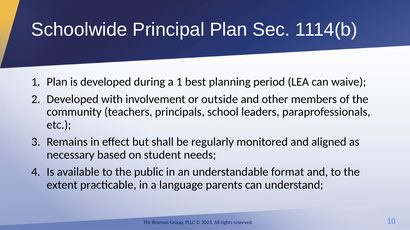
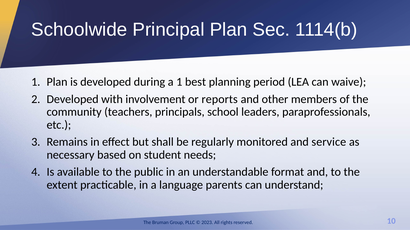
outside: outside -> reports (220, 99)
aligned: aligned -> service (329, 142)
